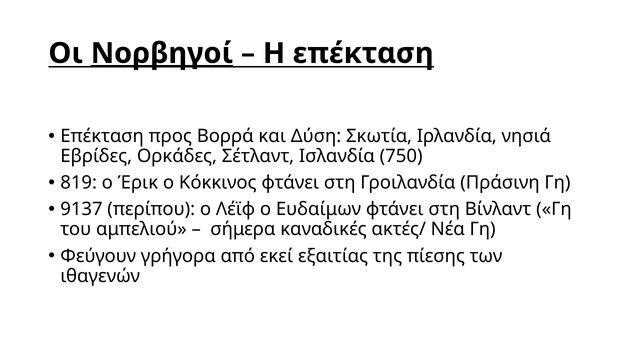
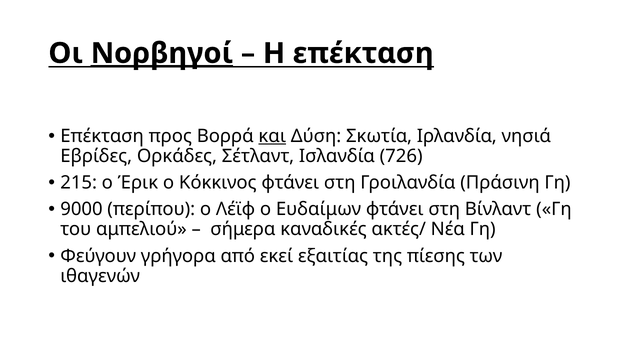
και underline: none -> present (272, 136)
750: 750 -> 726 (401, 156)
819: 819 -> 215 (79, 183)
9137: 9137 -> 9000 (81, 209)
